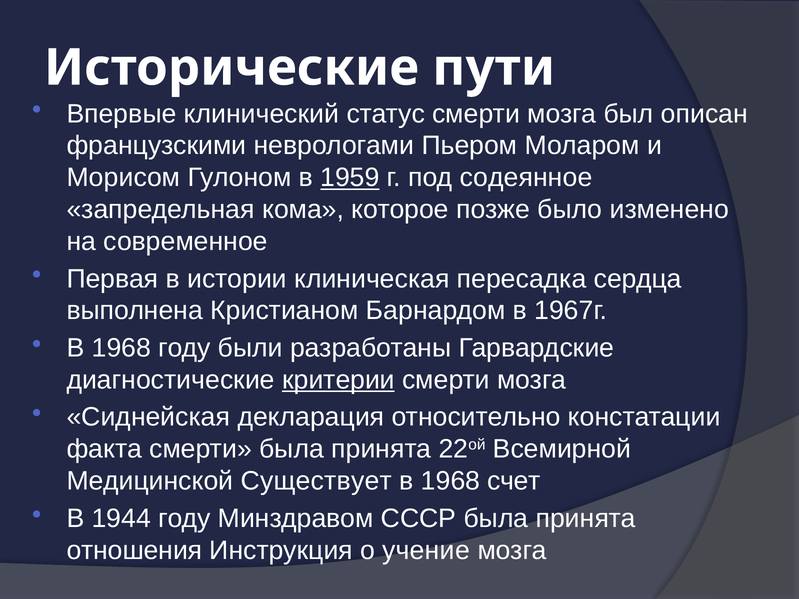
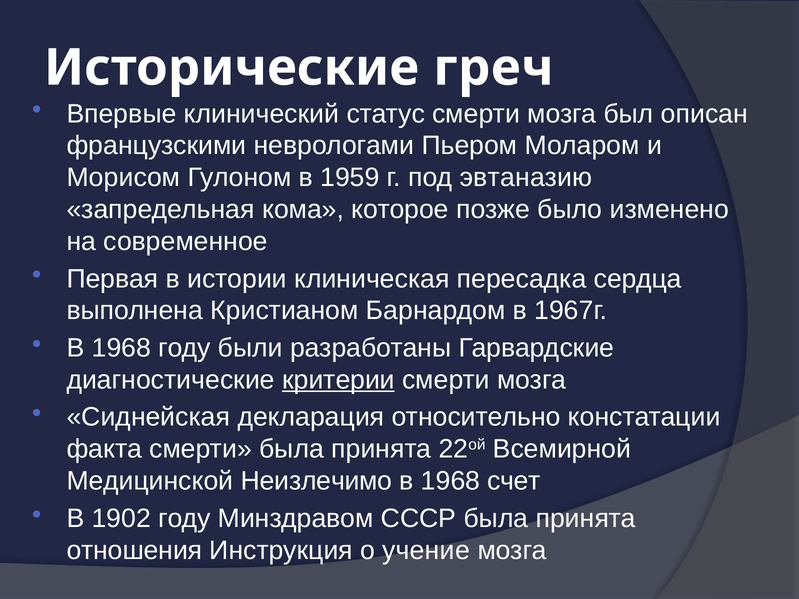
пути: пути -> греч (493, 68)
1959 underline: present -> none (350, 178)
содеянное: содеянное -> эвтаназию (526, 178)
Существует: Существует -> Неизлечимо (317, 481)
1944: 1944 -> 1902 (121, 519)
